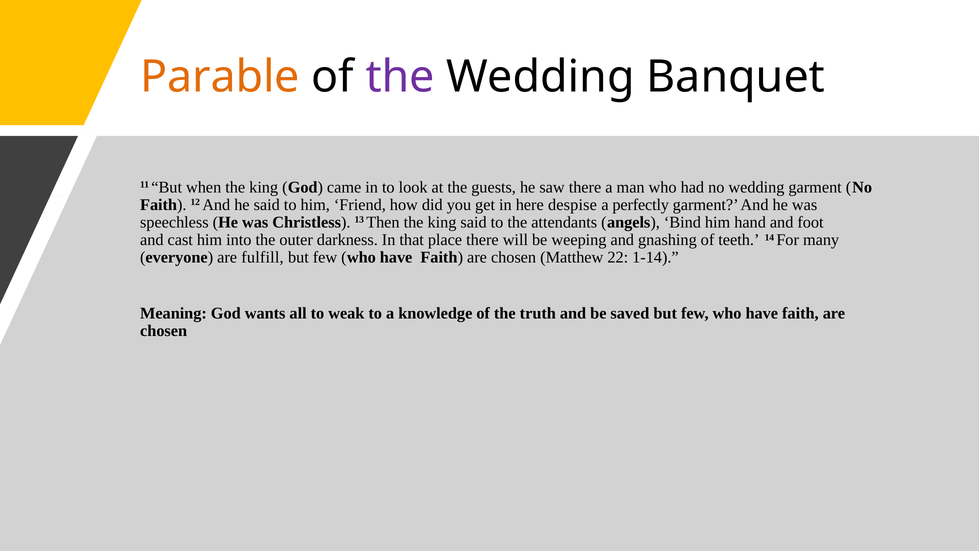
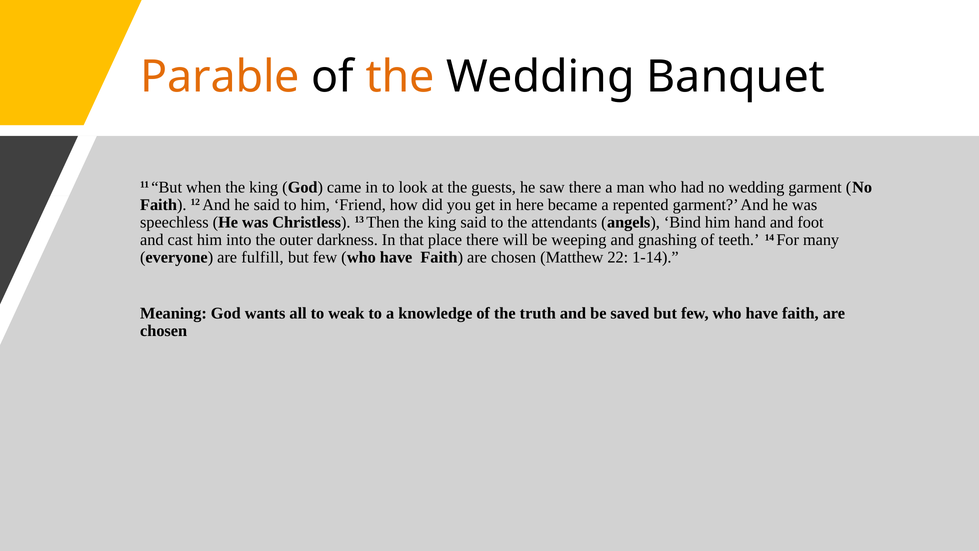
the colour: purple -> orange (400, 77)
despise: despise -> became (573, 205)
perfectly: perfectly -> repented (641, 205)
